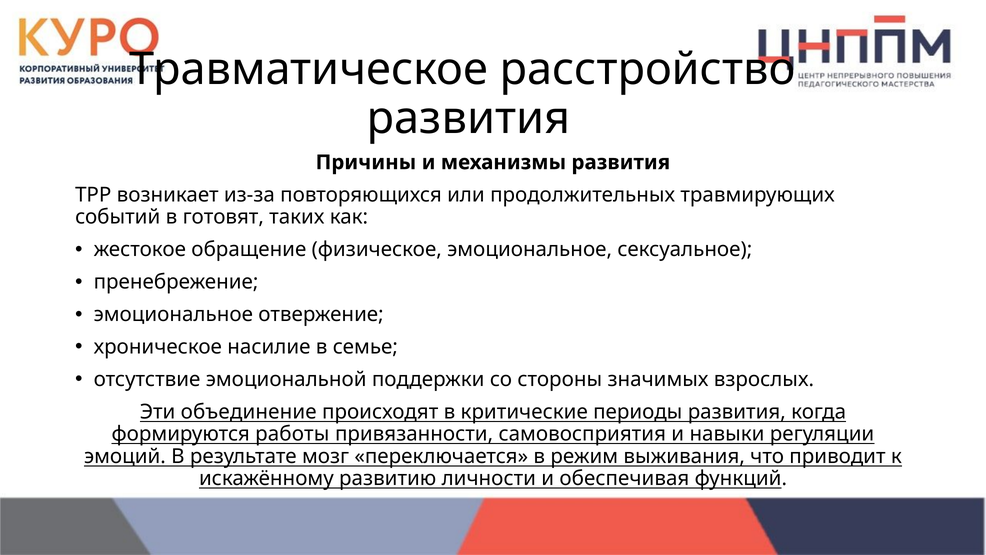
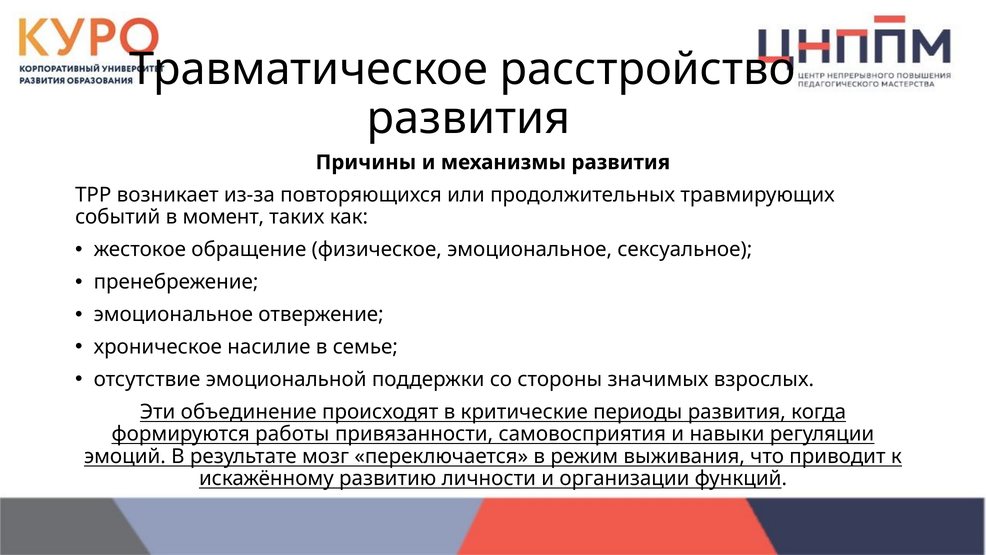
готовят: готовят -> момент (223, 217)
обеспечивая: обеспечивая -> организации (624, 478)
